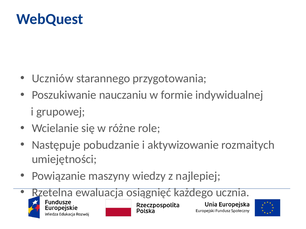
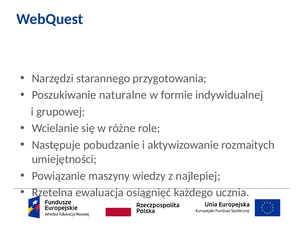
Uczniów: Uczniów -> Narzędzi (53, 79)
nauczaniu: nauczaniu -> naturalne (123, 95)
